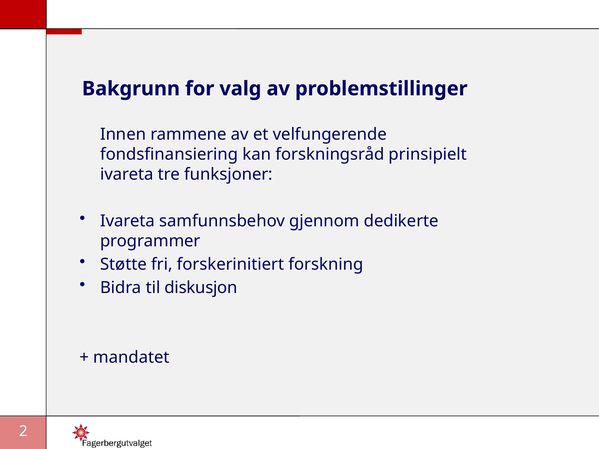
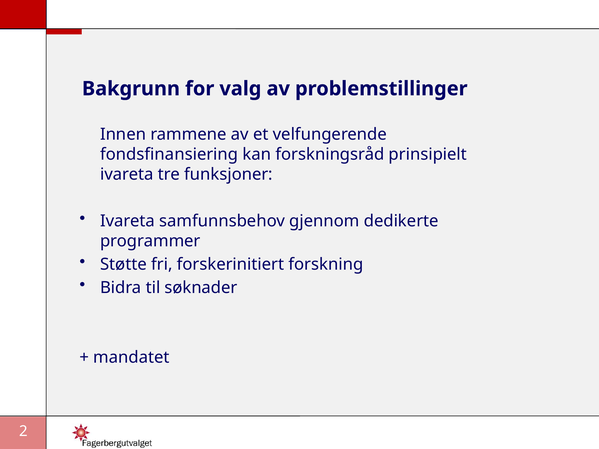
diskusjon: diskusjon -> søknader (201, 288)
